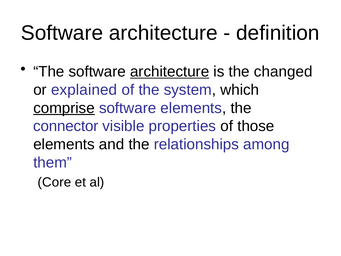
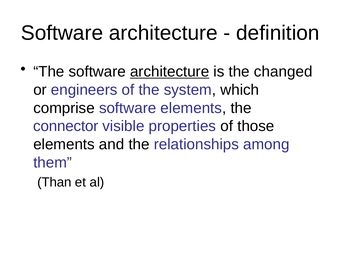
explained: explained -> engineers (84, 90)
comprise underline: present -> none (64, 108)
Core: Core -> Than (54, 182)
